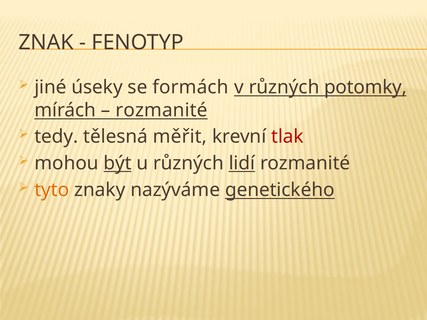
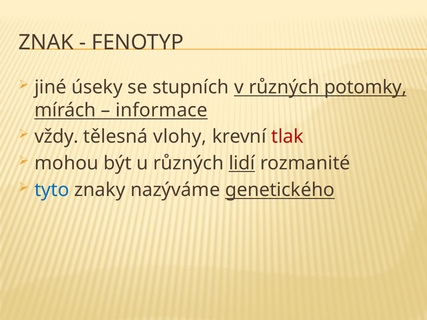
formách: formách -> stupních (191, 87)
rozmanité: rozmanité -> informace (161, 110)
tedy: tedy -> vždy (57, 137)
měřit: měřit -> vlohy (180, 137)
být underline: present -> none (118, 163)
tyto colour: orange -> blue (52, 190)
